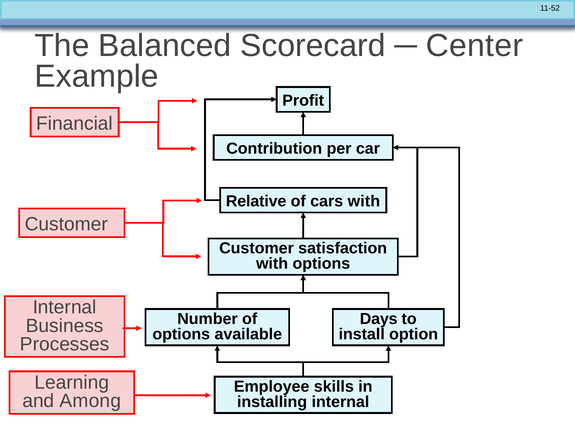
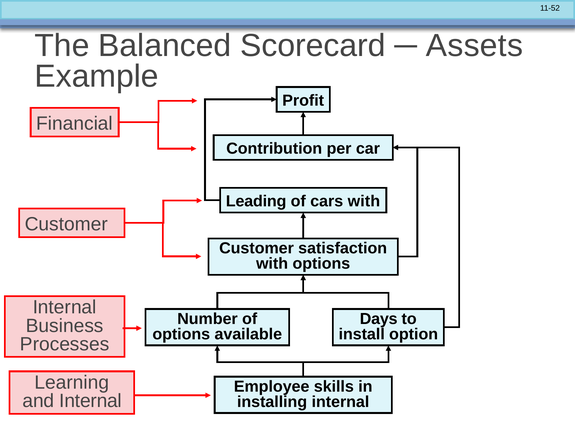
Center: Center -> Assets (474, 46)
Relative: Relative -> Leading (256, 201)
and Among: Among -> Internal (91, 401)
